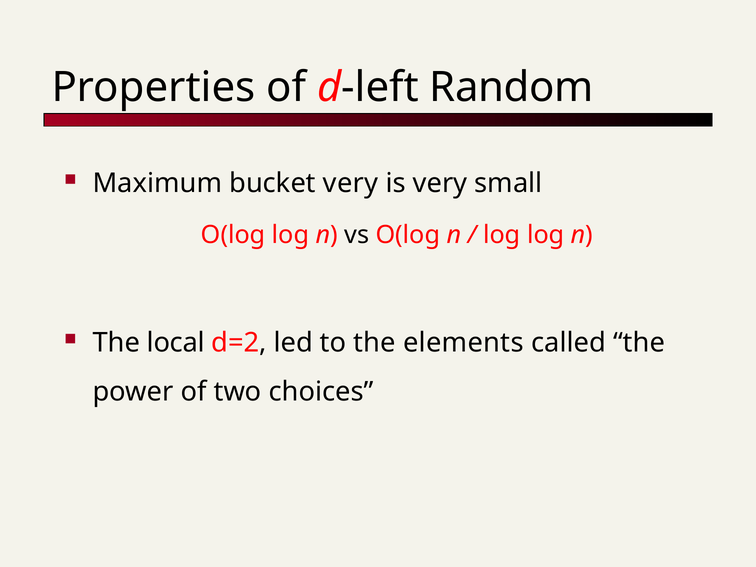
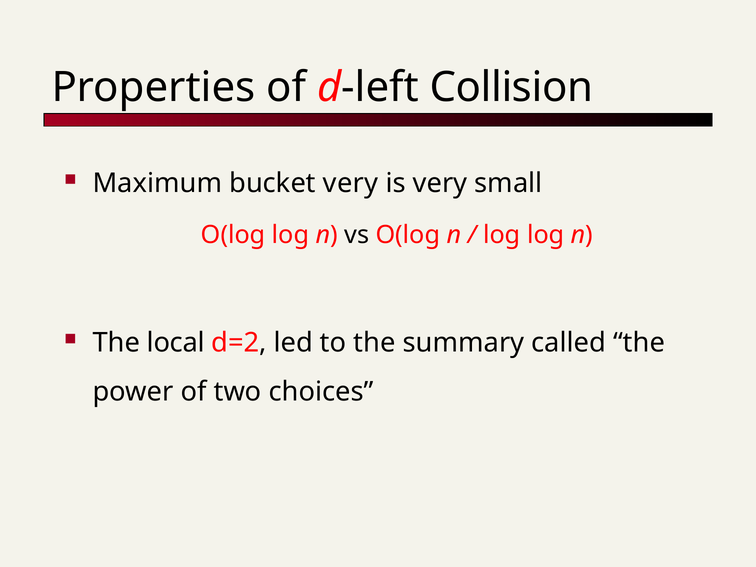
Random: Random -> Collision (511, 87)
elements: elements -> summary (464, 343)
